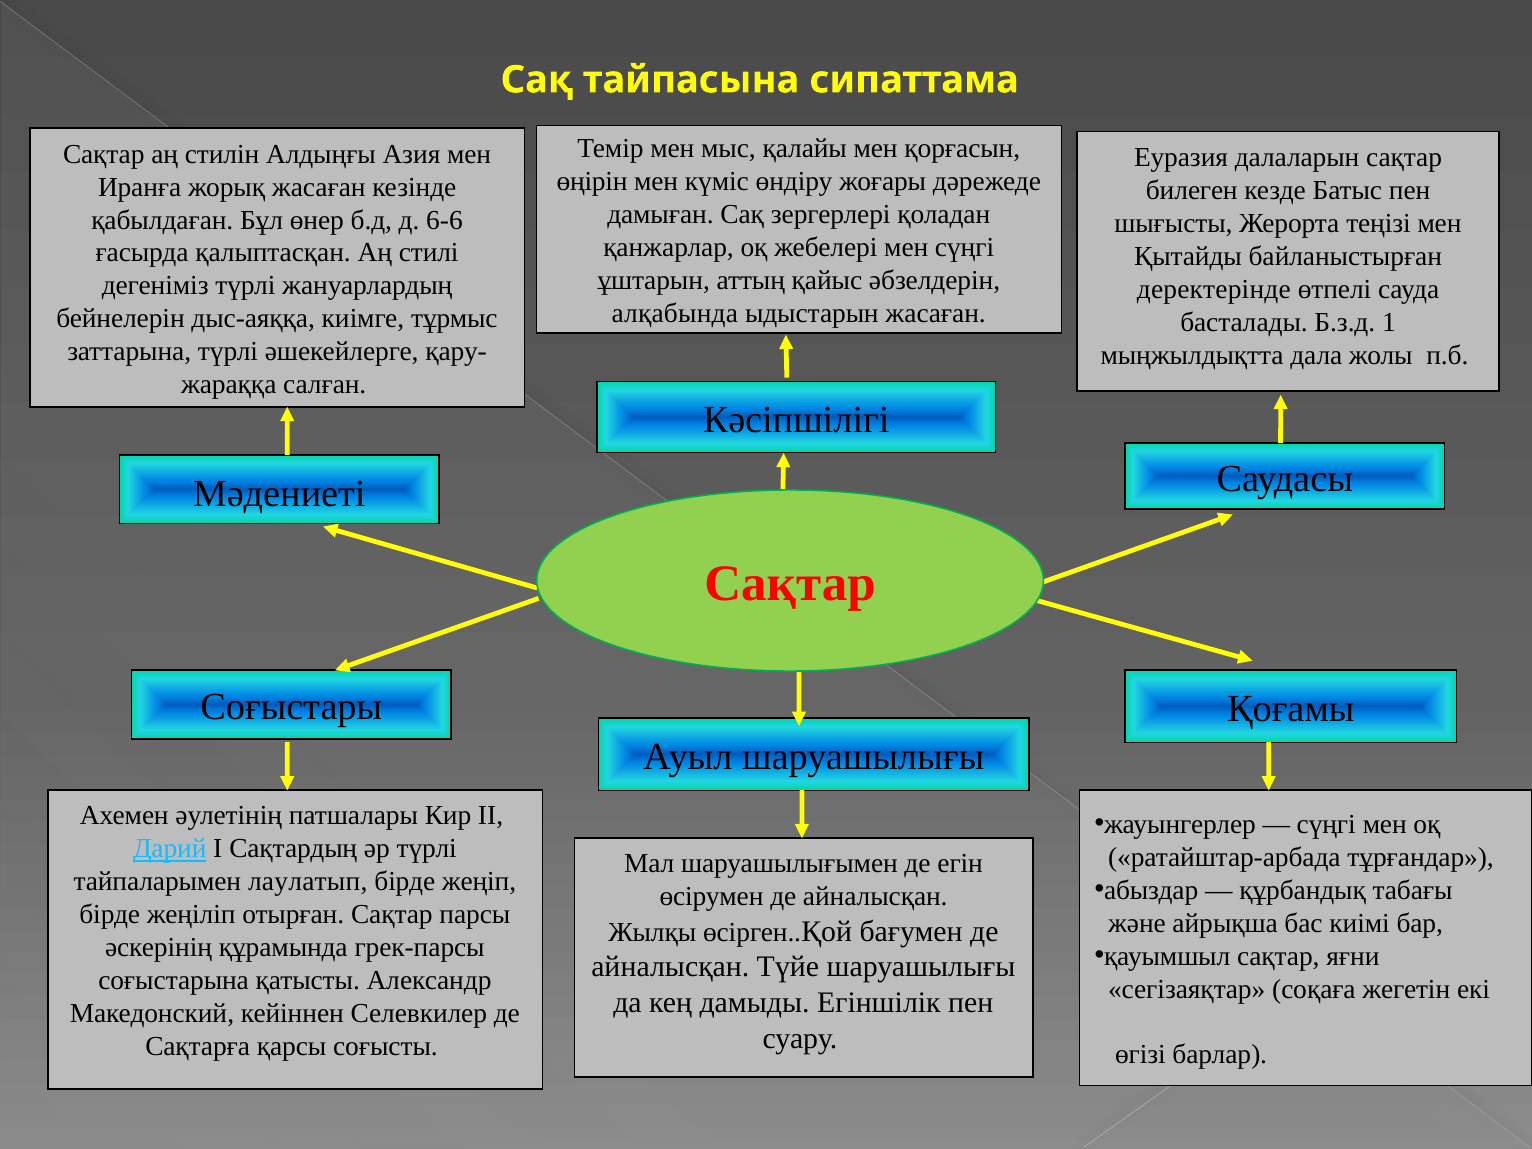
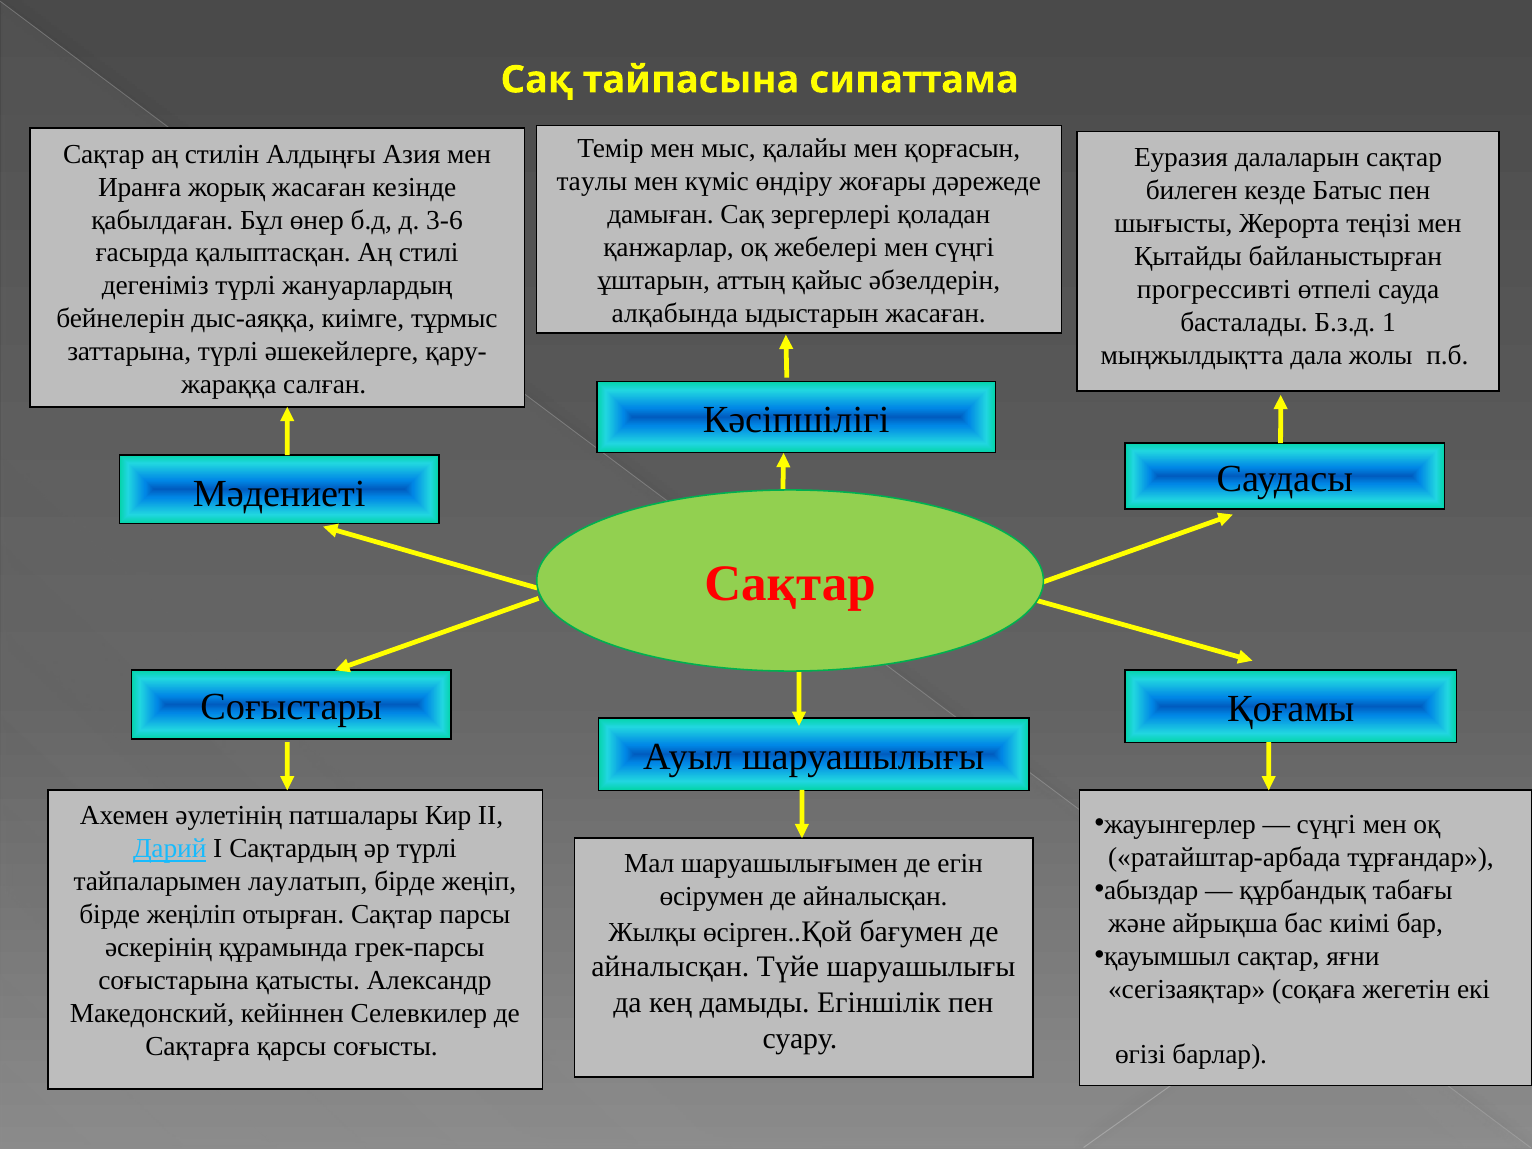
өңірін: өңірін -> таулы (592, 182)
6-6: 6-6 -> 3-6 (445, 220)
деректерінде: деректерінде -> прогрессивті (1214, 289)
